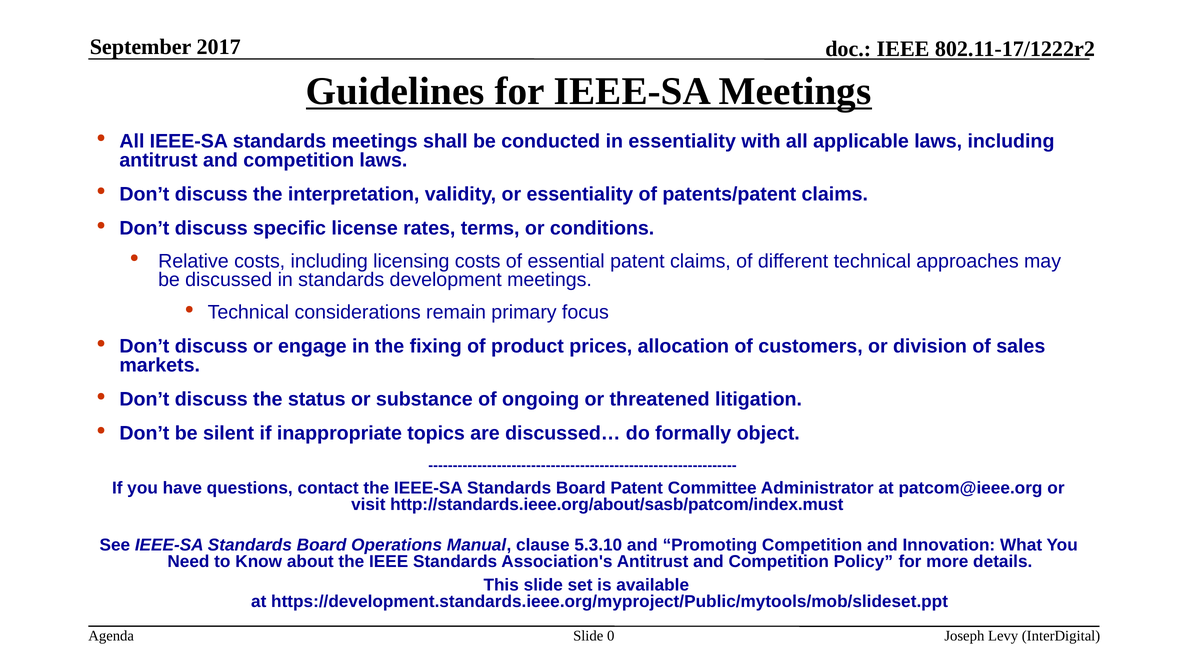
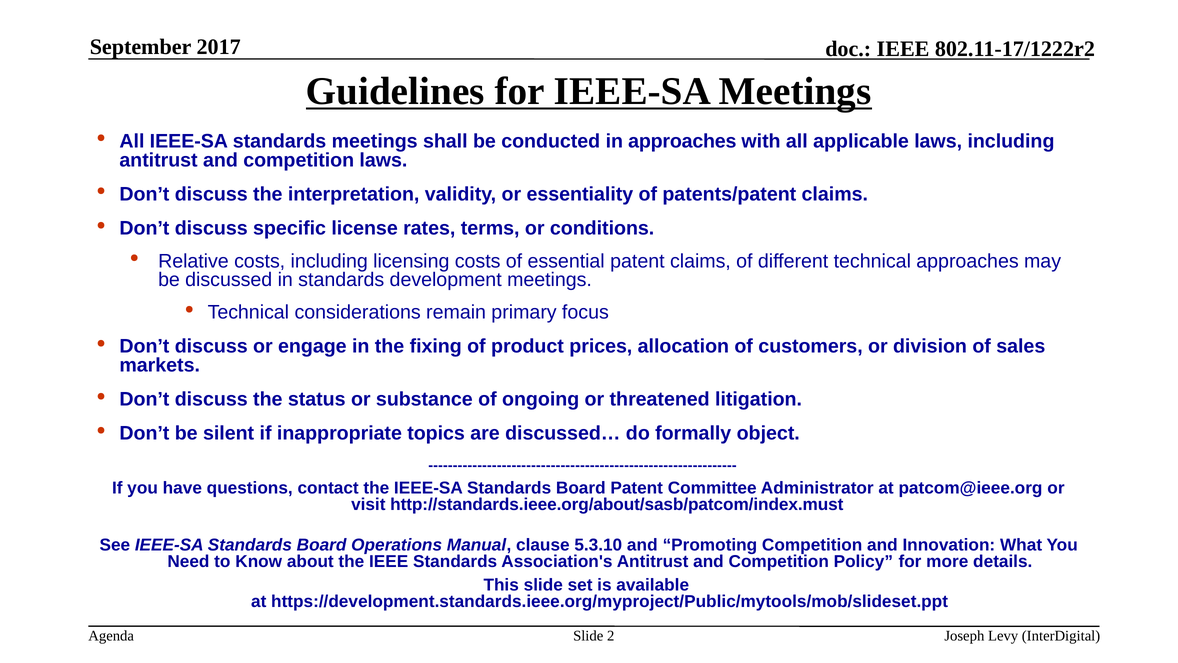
in essentiality: essentiality -> approaches (682, 141)
0: 0 -> 2 (611, 636)
